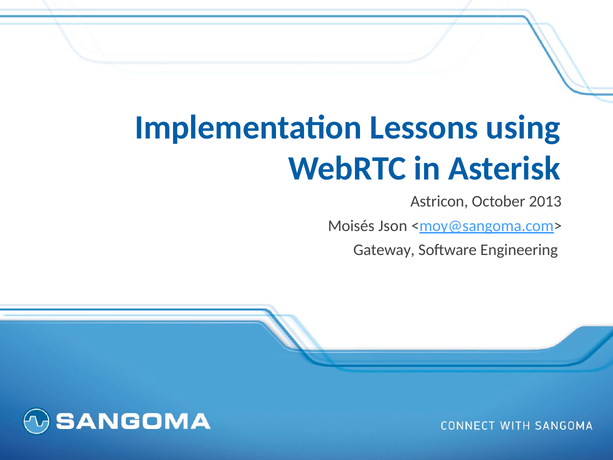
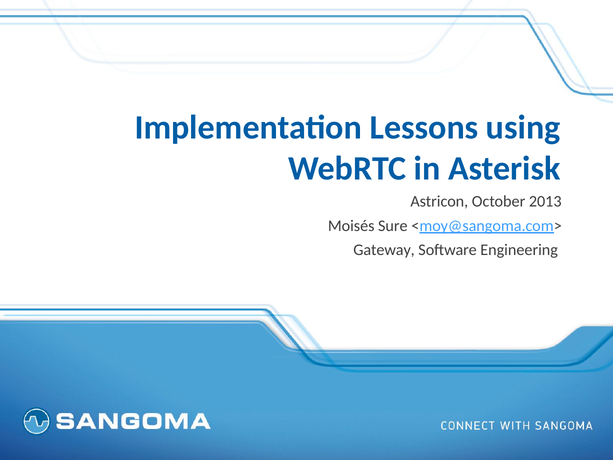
Json: Json -> Sure (393, 226)
